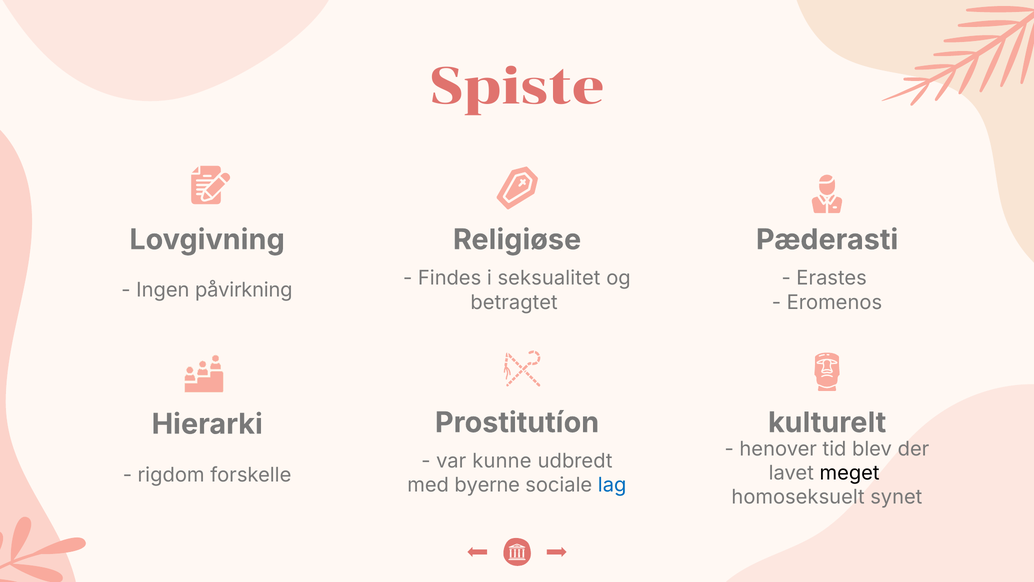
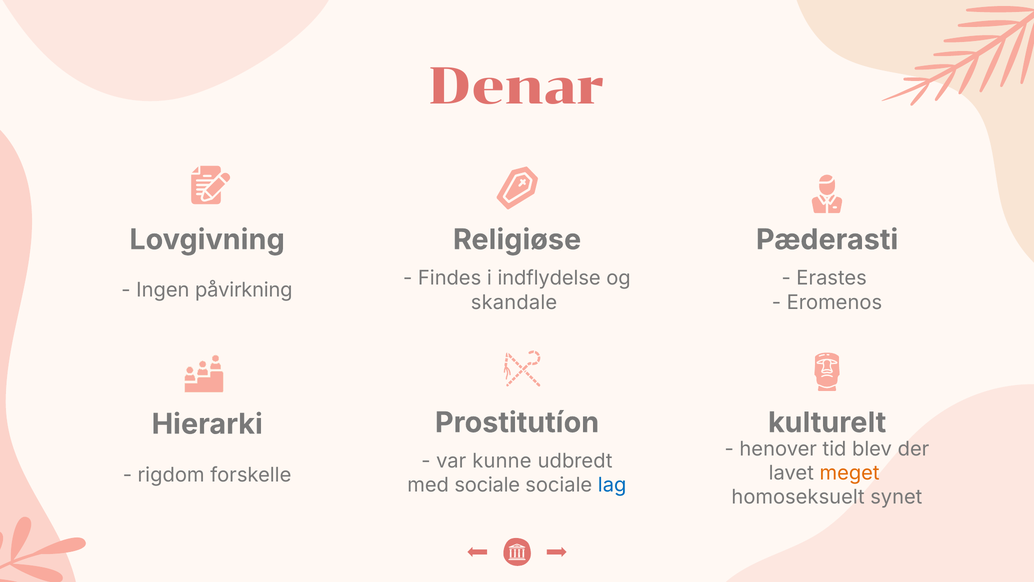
Spiste: Spiste -> Denar (517, 87)
seksualitet: seksualitet -> indflydelse (549, 278)
betragtet: betragtet -> skandale (514, 302)
meget colour: black -> orange (850, 473)
med byerne: byerne -> sociale (487, 485)
